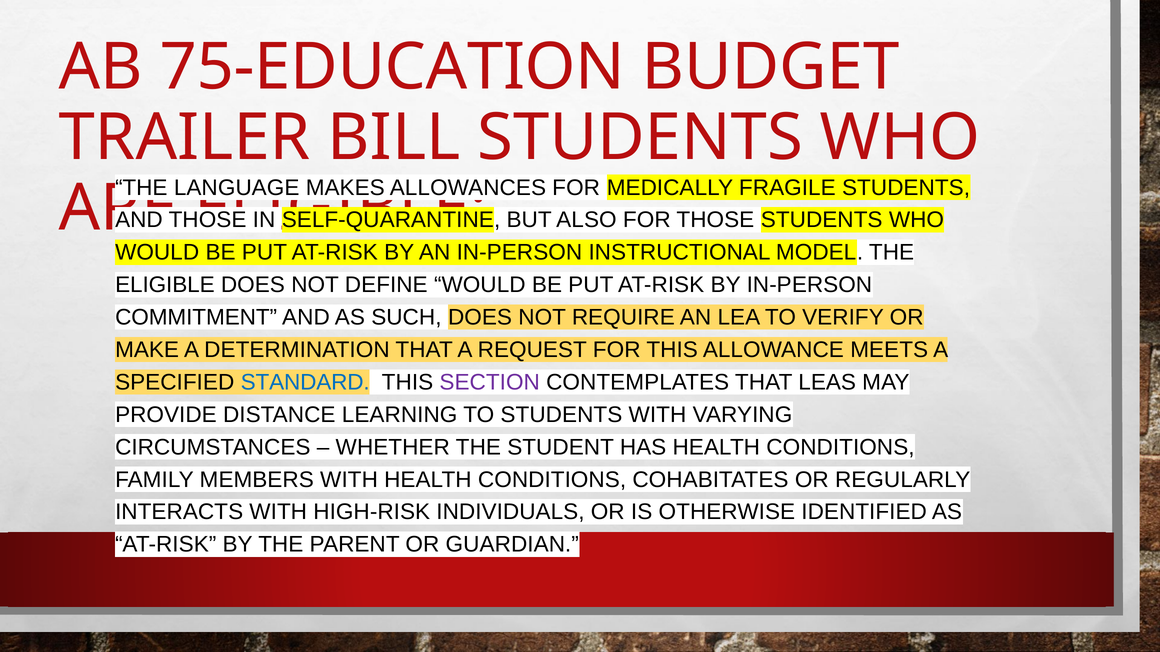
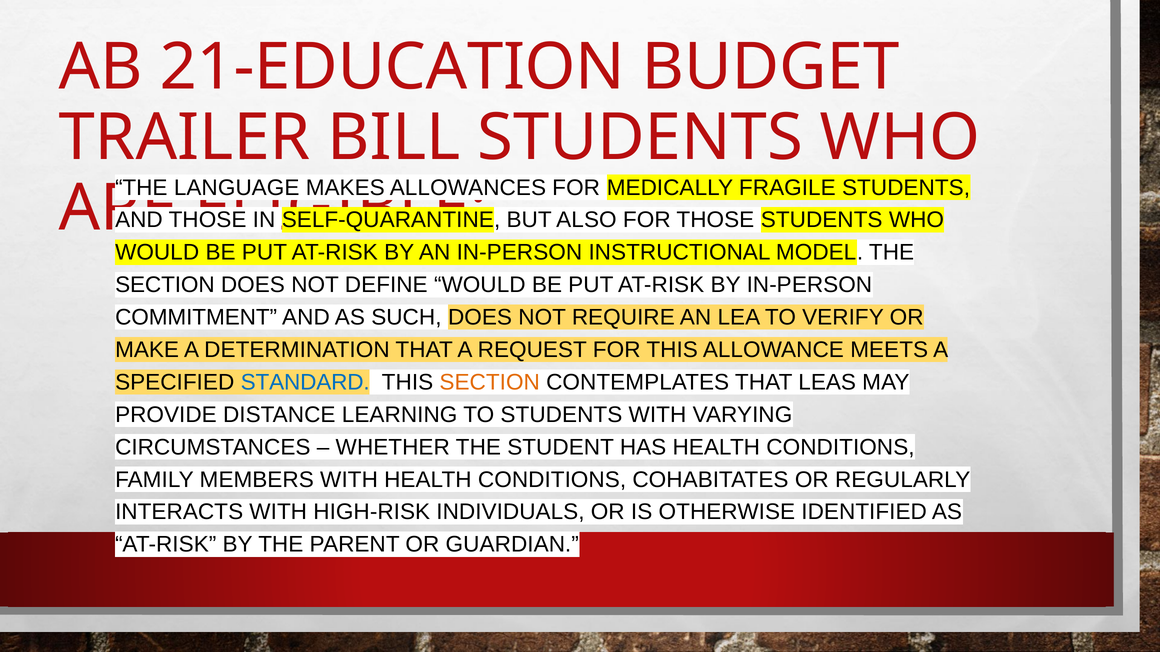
75-EDUCATION: 75-EDUCATION -> 21-EDUCATION (392, 67)
ELIGIBLE: ELIGIBLE -> SECTION (165, 285)
SECTION colour: purple -> orange (490, 383)
